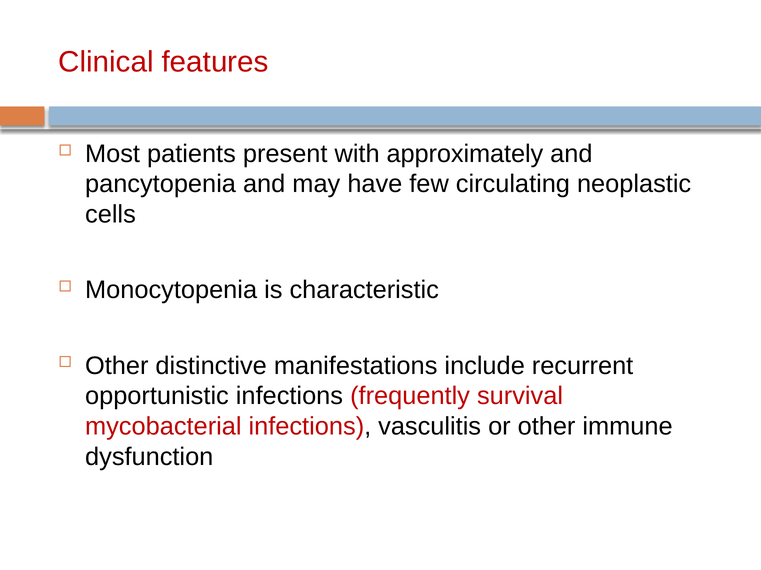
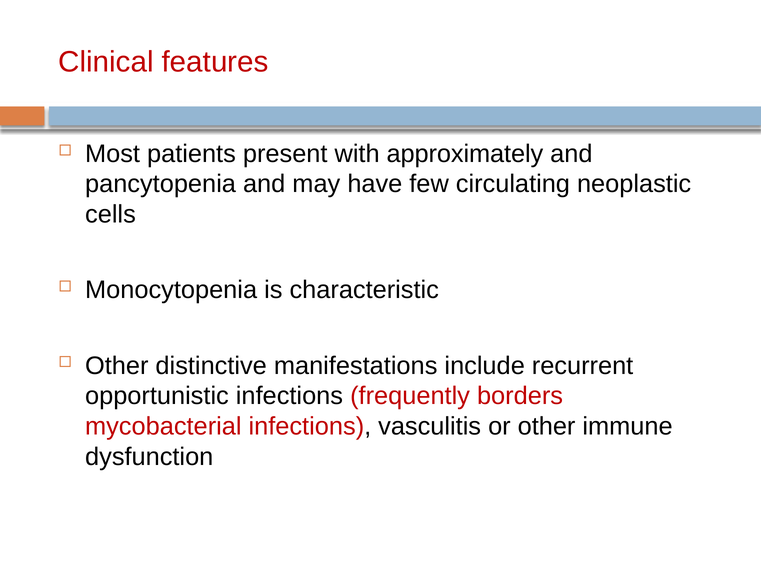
survival: survival -> borders (520, 397)
